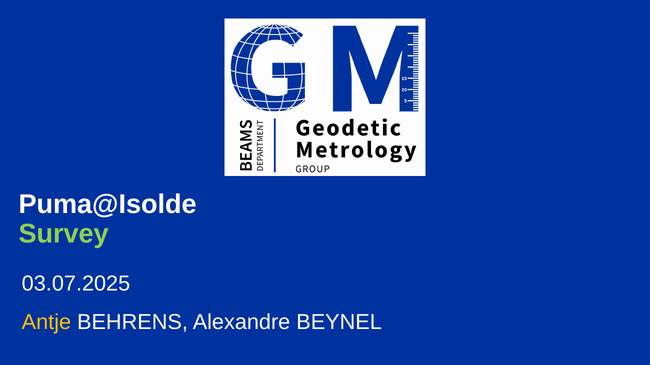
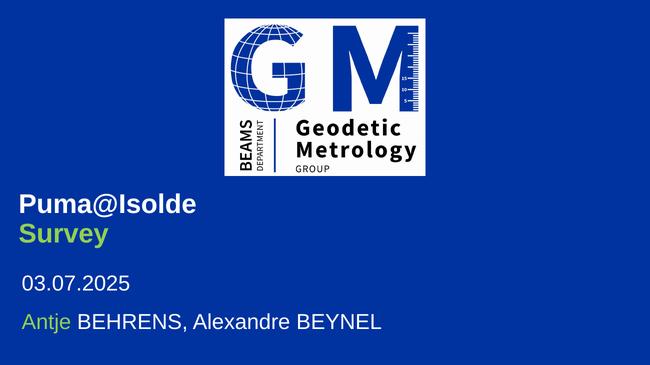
Antje colour: yellow -> light green (46, 322)
